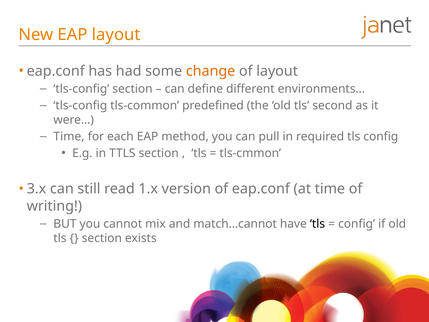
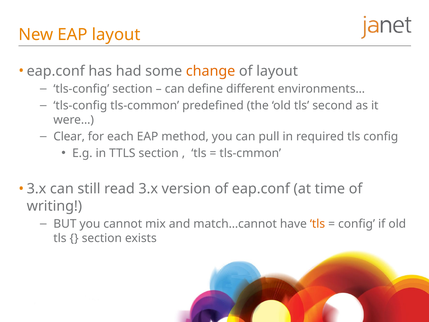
Time: Time -> Clear (69, 137)
1.x: 1.x -> 3.x (148, 189)
tls colour: black -> orange (318, 224)
